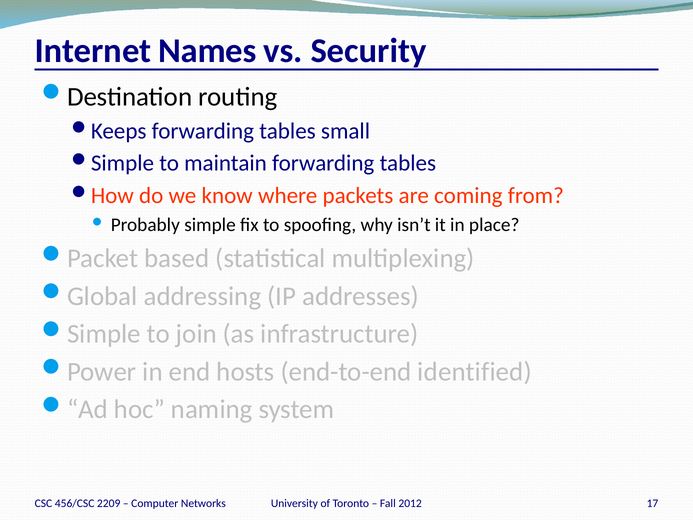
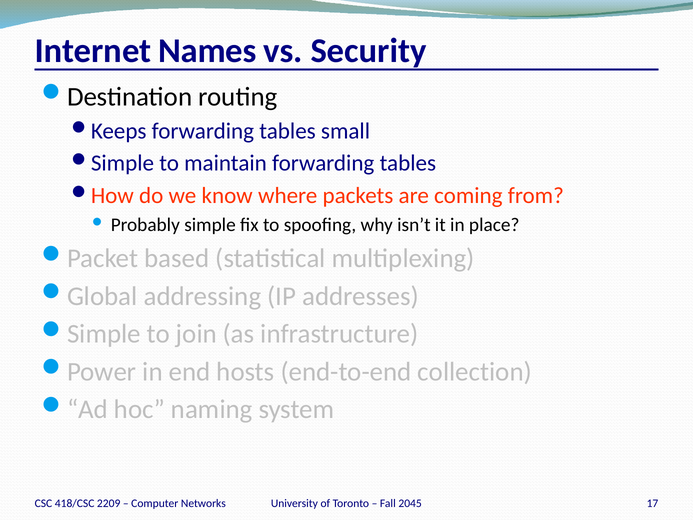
identified: identified -> collection (475, 372)
2012: 2012 -> 2045 (410, 503)
456/CSC: 456/CSC -> 418/CSC (75, 503)
